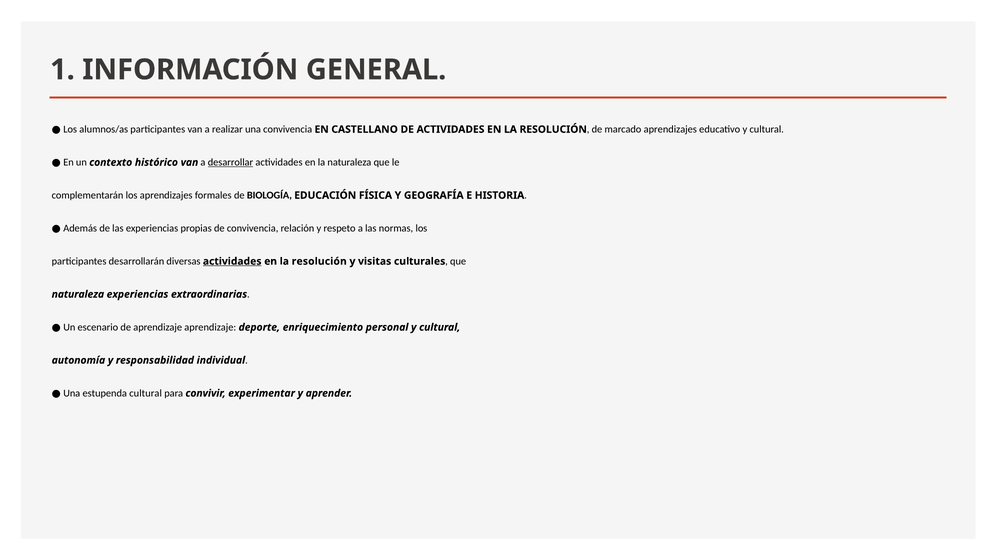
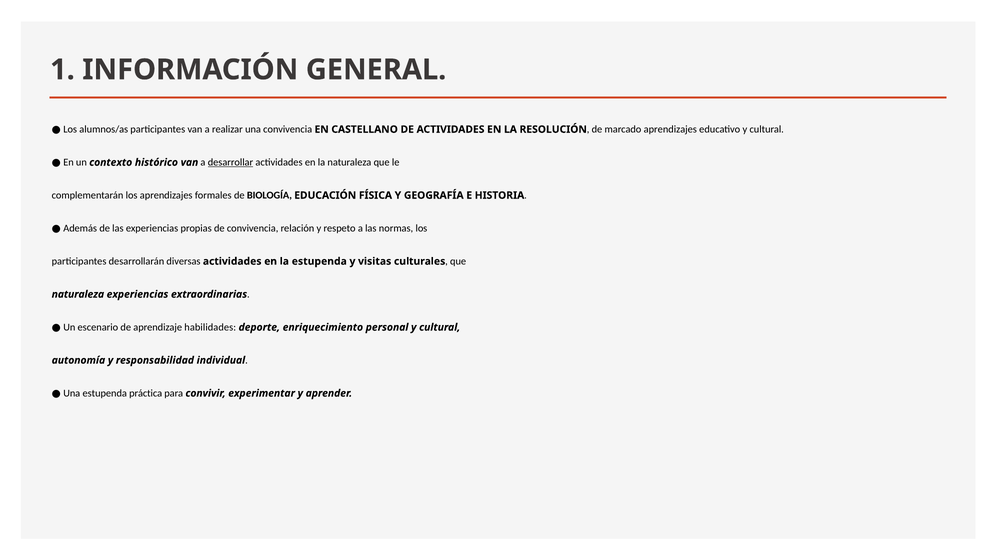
actividades underline: present -> none (232, 261)
resolución: resolución -> estupenda (319, 261)
aprendizaje aprendizaje: aprendizaje -> habilidades (210, 327)
estupenda cultural: cultural -> práctica (146, 393)
